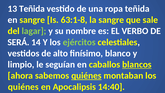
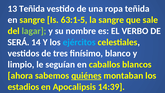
63:1-8: 63:1-8 -> 63:1-5 (74, 20)
ejércitos colour: light green -> light blue (79, 42)
alto: alto -> tres (61, 53)
blancos underline: present -> none (137, 64)
quiénes: quiénes -> estadios (23, 87)
14:40: 14:40 -> 14:39 (111, 87)
